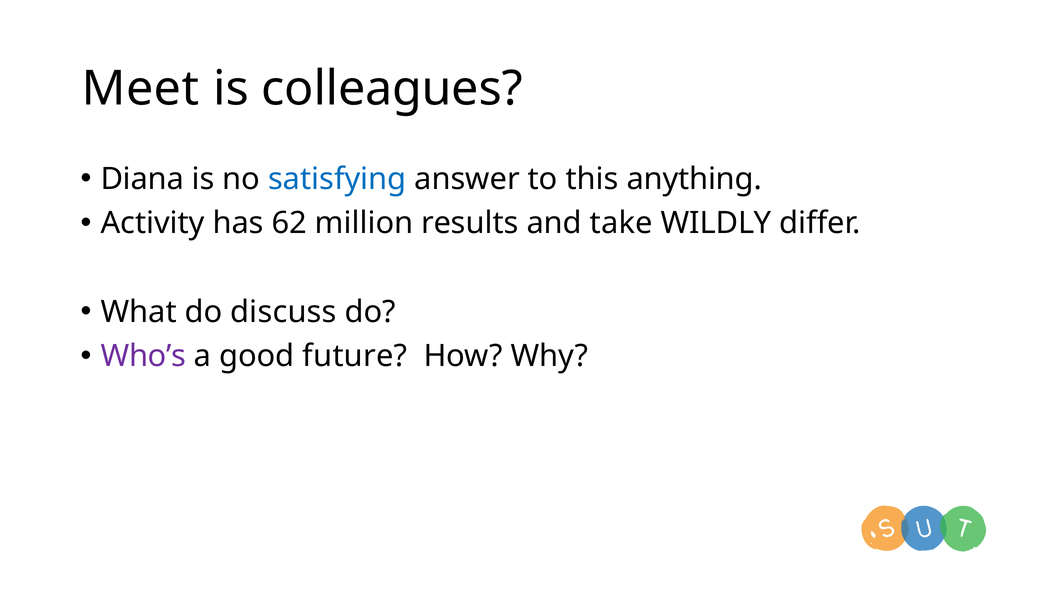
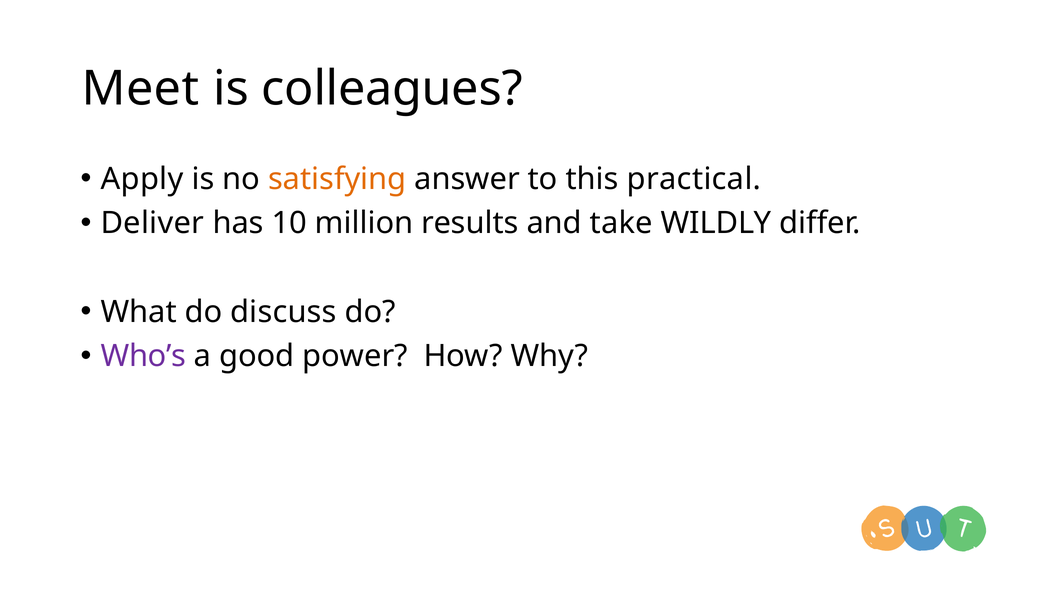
Diana: Diana -> Apply (142, 179)
satisfying colour: blue -> orange (337, 179)
anything: anything -> practical (694, 179)
Activity: Activity -> Deliver (152, 223)
62: 62 -> 10 (289, 223)
future: future -> power (355, 357)
